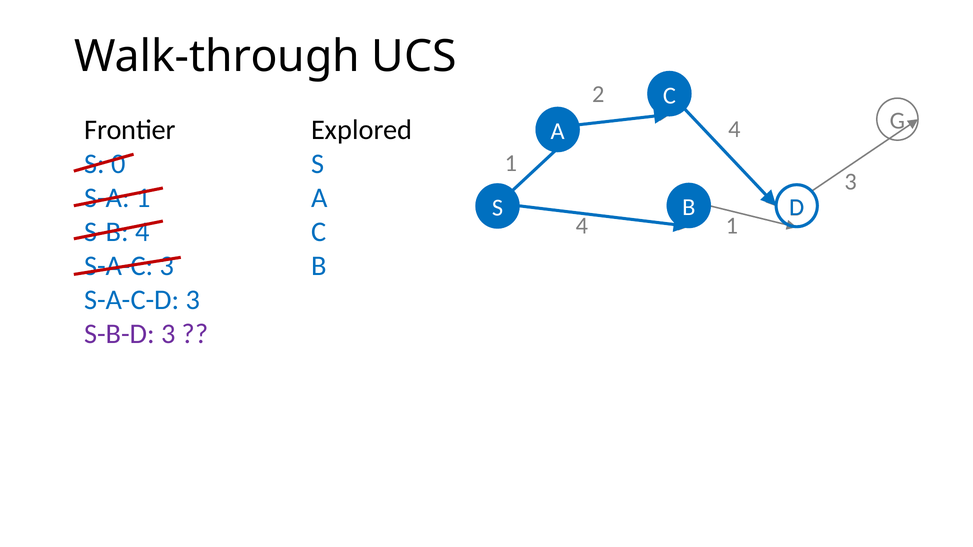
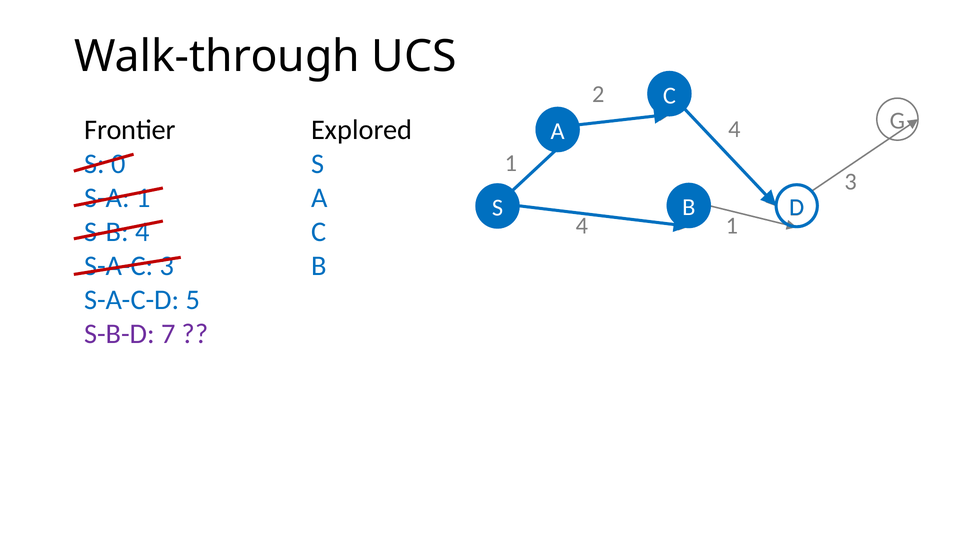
S-A-C-D 3: 3 -> 5 (193, 300)
S-B-D 3: 3 -> 7 (168, 334)
